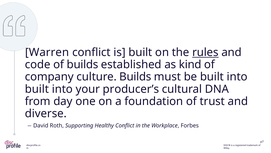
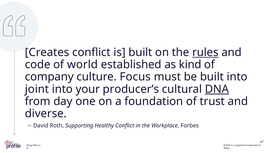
Warren: Warren -> Creates (47, 52)
of builds: builds -> world (82, 64)
culture Builds: Builds -> Focus (135, 77)
built: built -> joint (37, 89)
DNA underline: none -> present (217, 89)
